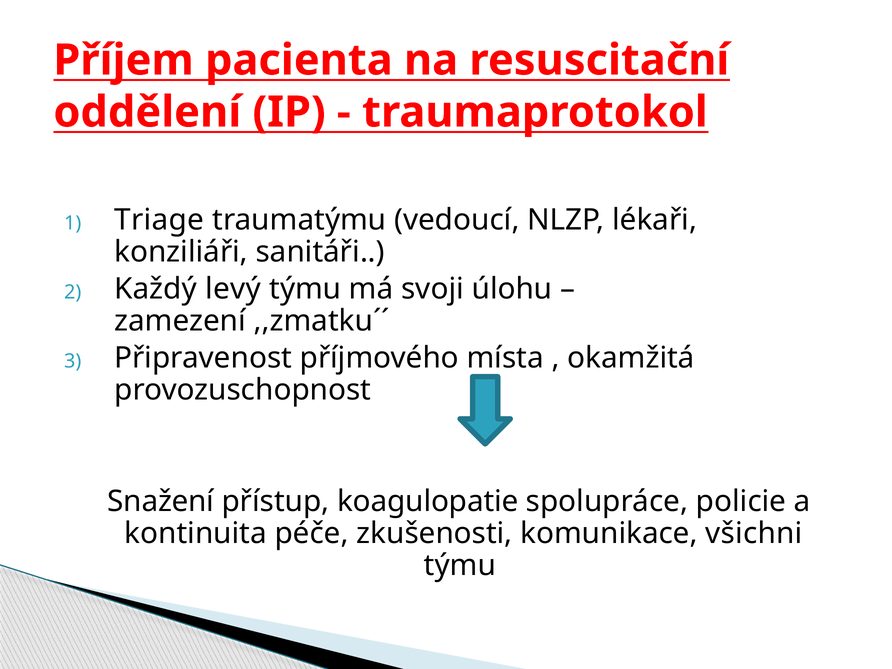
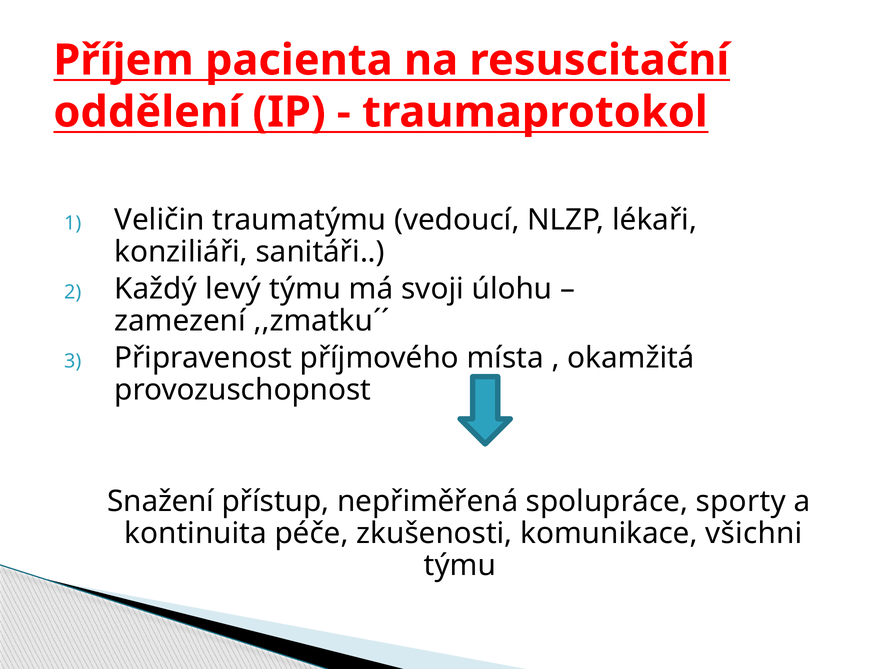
Triage: Triage -> Veličin (159, 220)
koagulopatie: koagulopatie -> nepřiměřená (428, 501)
policie: policie -> sporty (741, 501)
